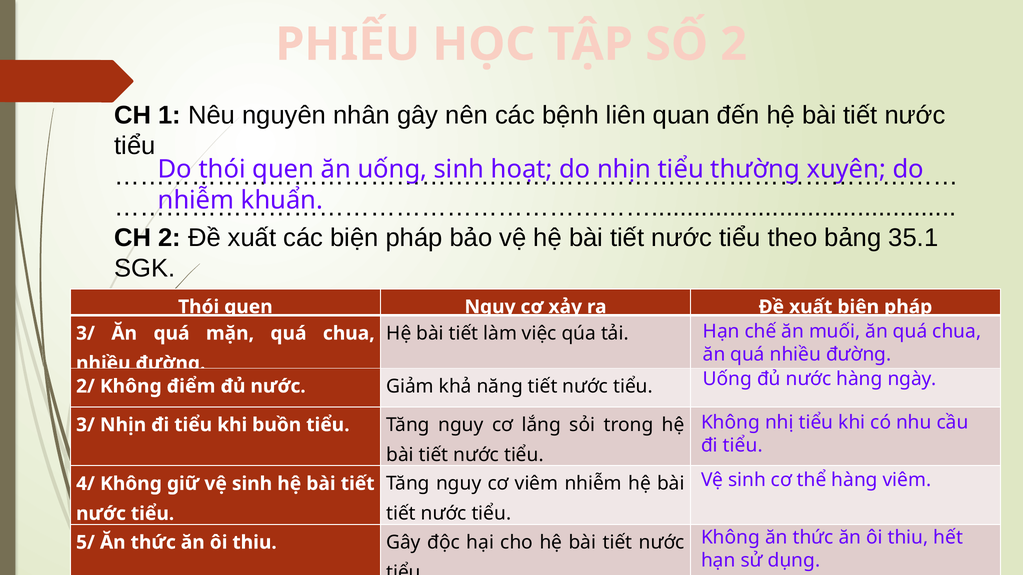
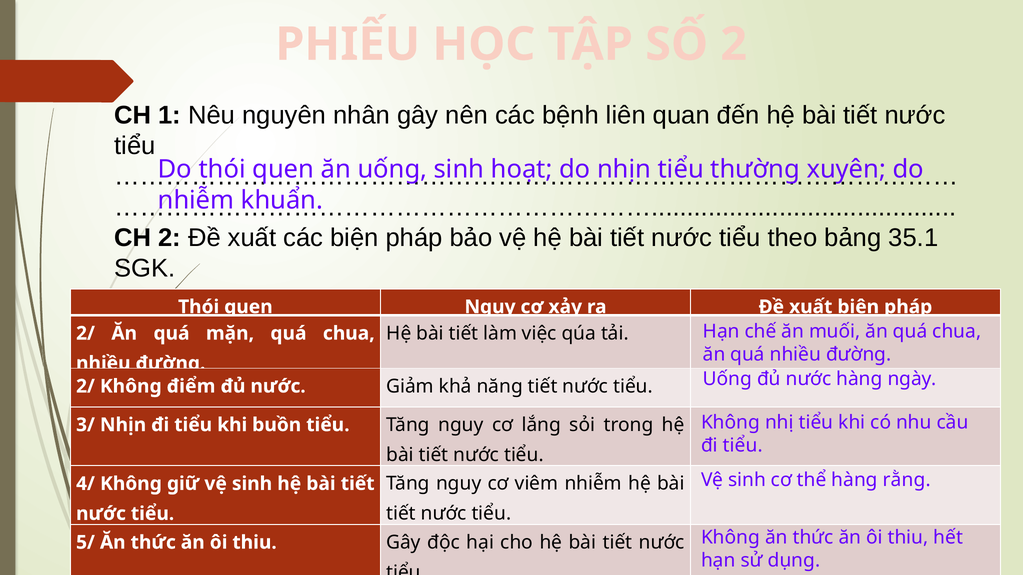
3/: 3/ -> 2/ (86, 334)
hàng viêm: viêm -> rằng (907, 480)
